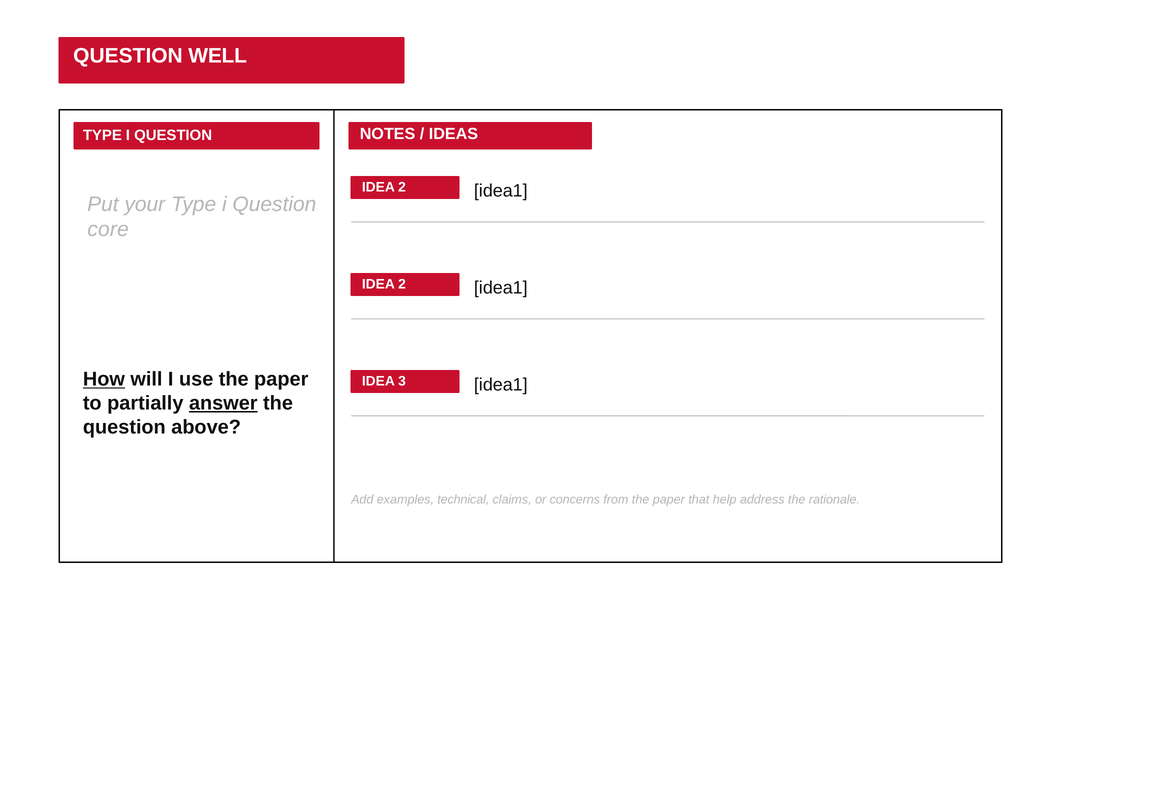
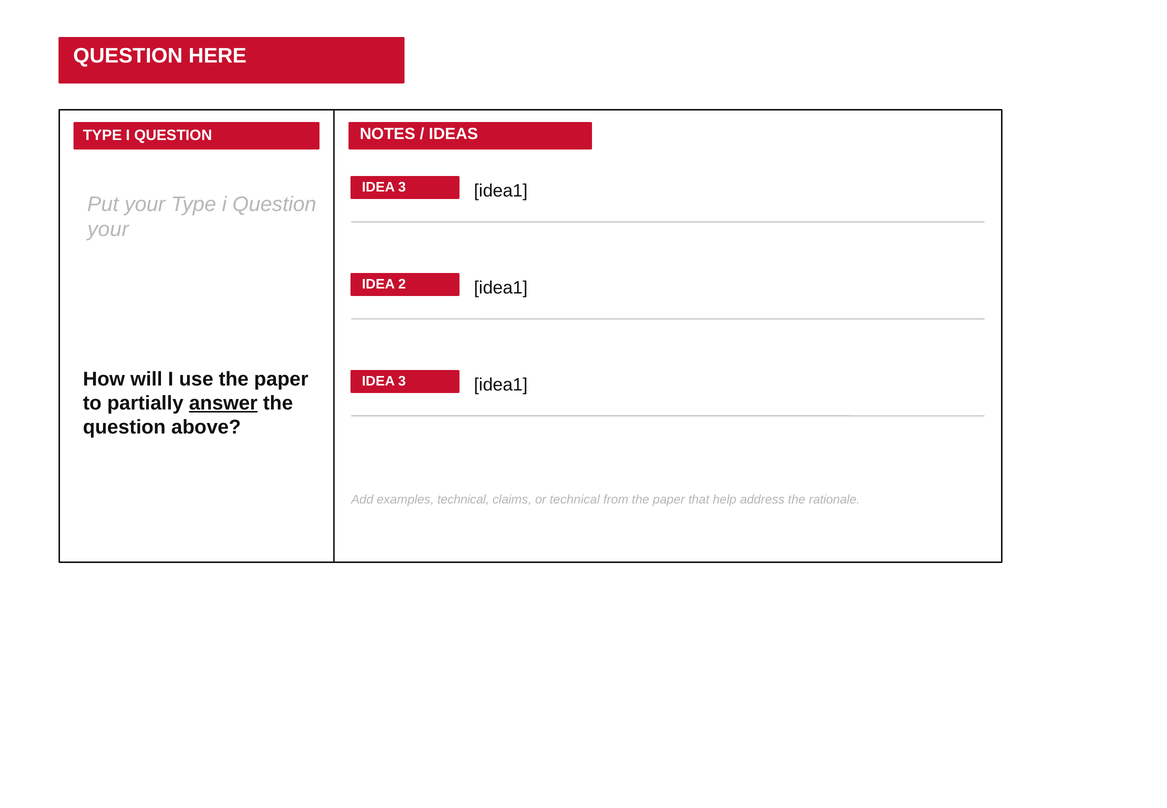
WELL: WELL -> HERE (218, 56)
2: 2 -> 3 (402, 187)
core: core -> your (108, 229)
How underline: present -> none (104, 379)
or concerns: concerns -> technical (575, 500)
